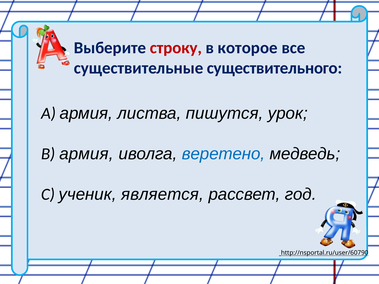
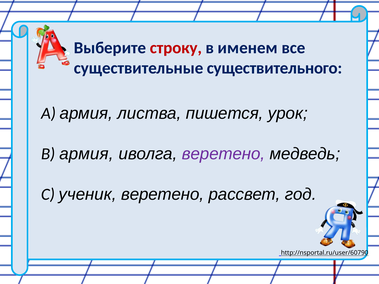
которое: которое -> именем (248, 48)
пишутся: пишутся -> пишется (225, 113)
веретено colour: blue -> purple (223, 154)
ученик является: является -> веретено (163, 194)
